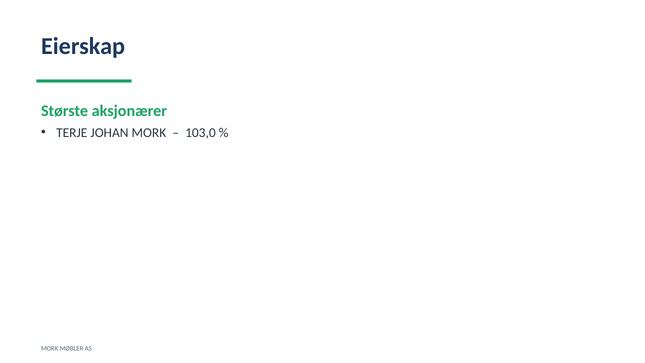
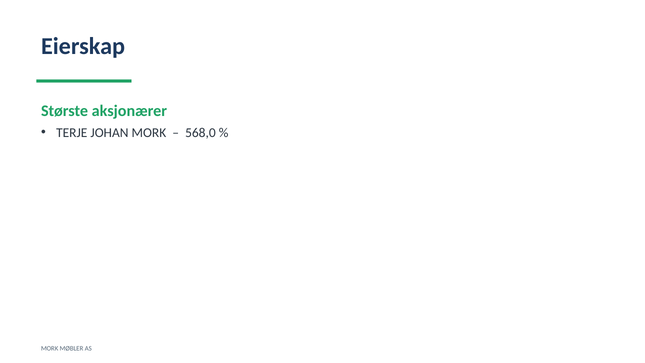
103,0: 103,0 -> 568,0 (200, 133)
